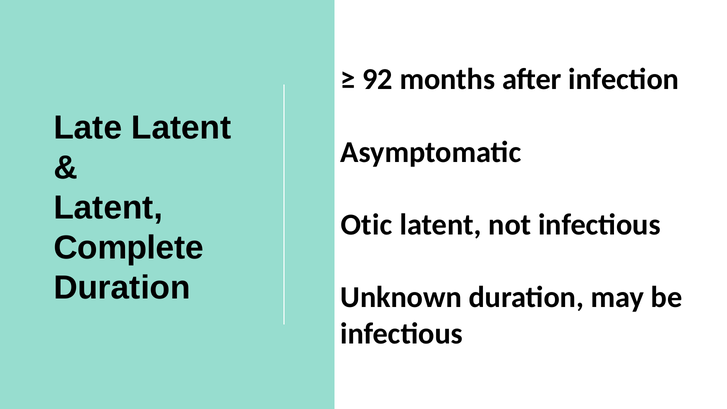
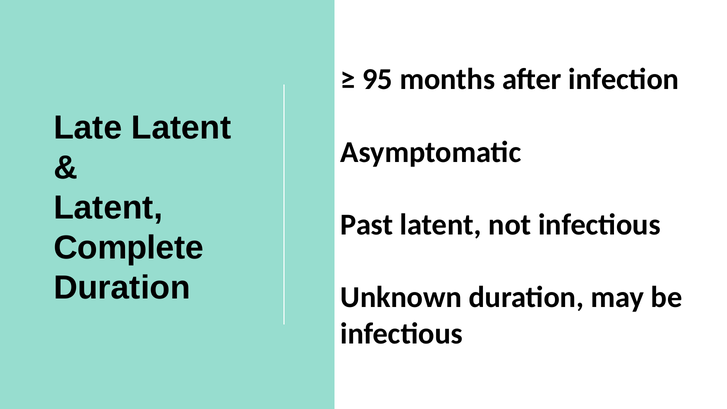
92: 92 -> 95 (377, 79)
Otic: Otic -> Past (367, 225)
